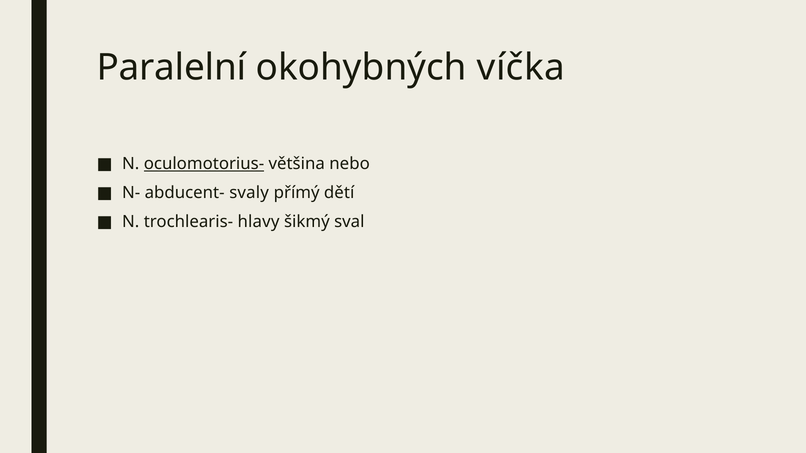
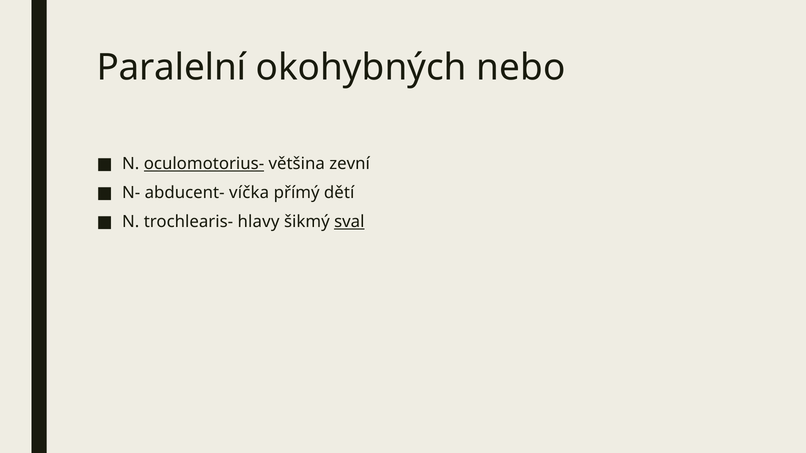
víčka: víčka -> nebo (521, 68)
nebo: nebo -> zevní (350, 164)
svaly: svaly -> víčka (249, 193)
sval underline: none -> present (349, 222)
